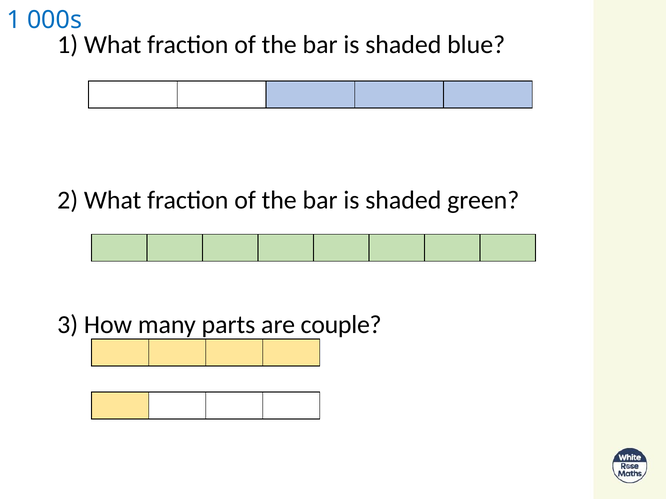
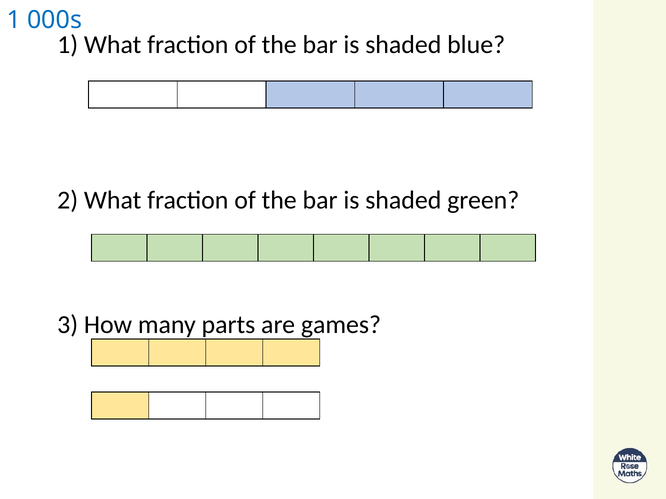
couple: couple -> games (341, 325)
